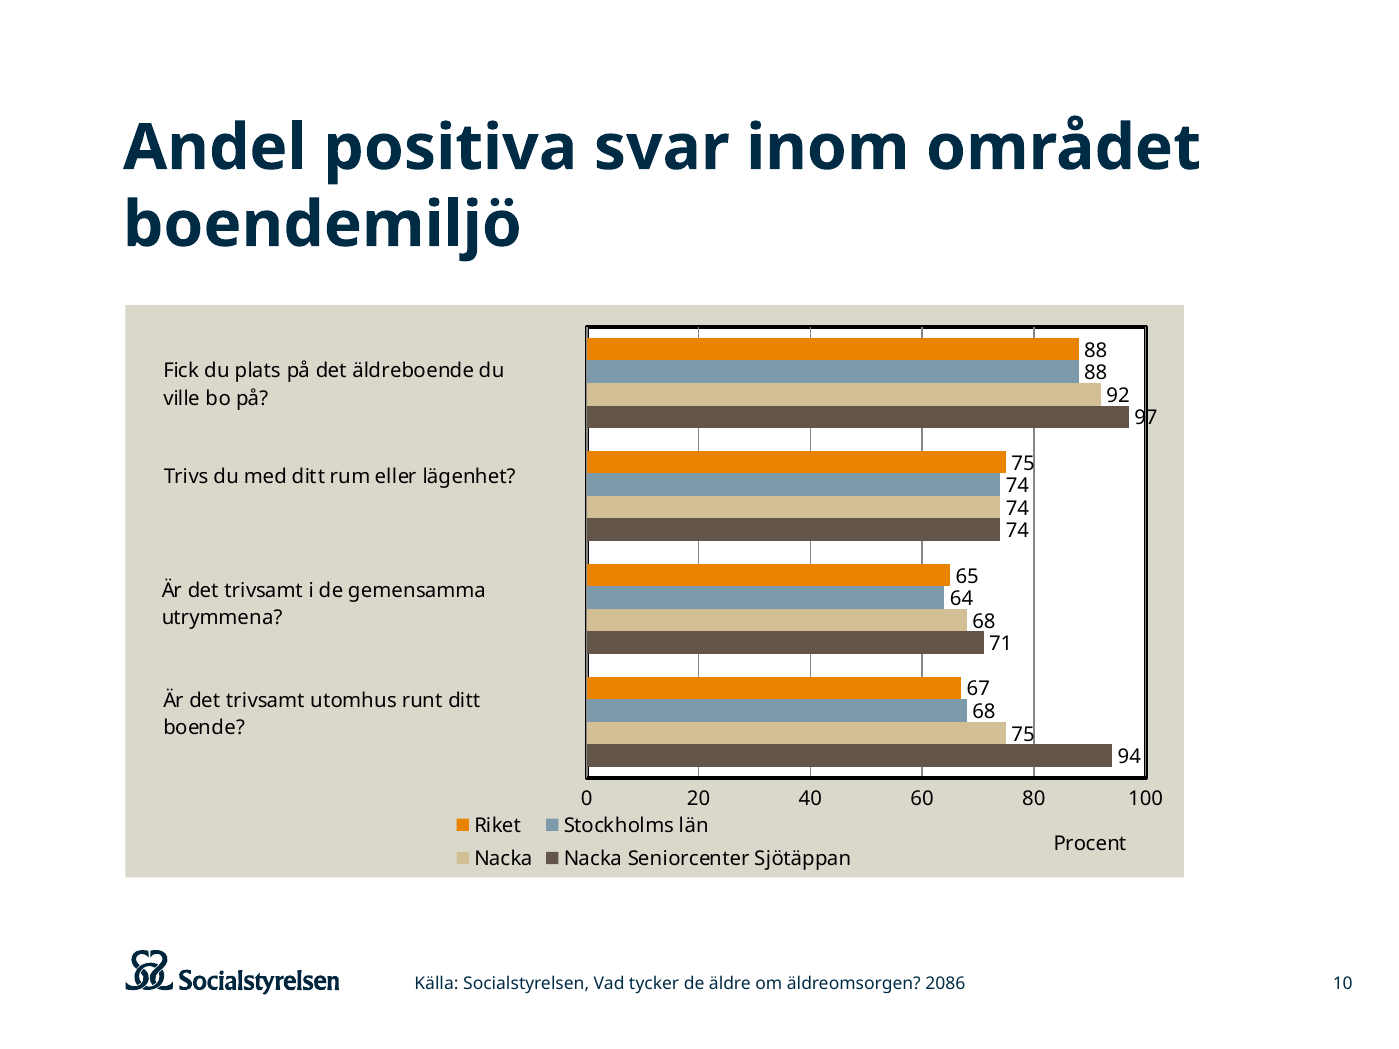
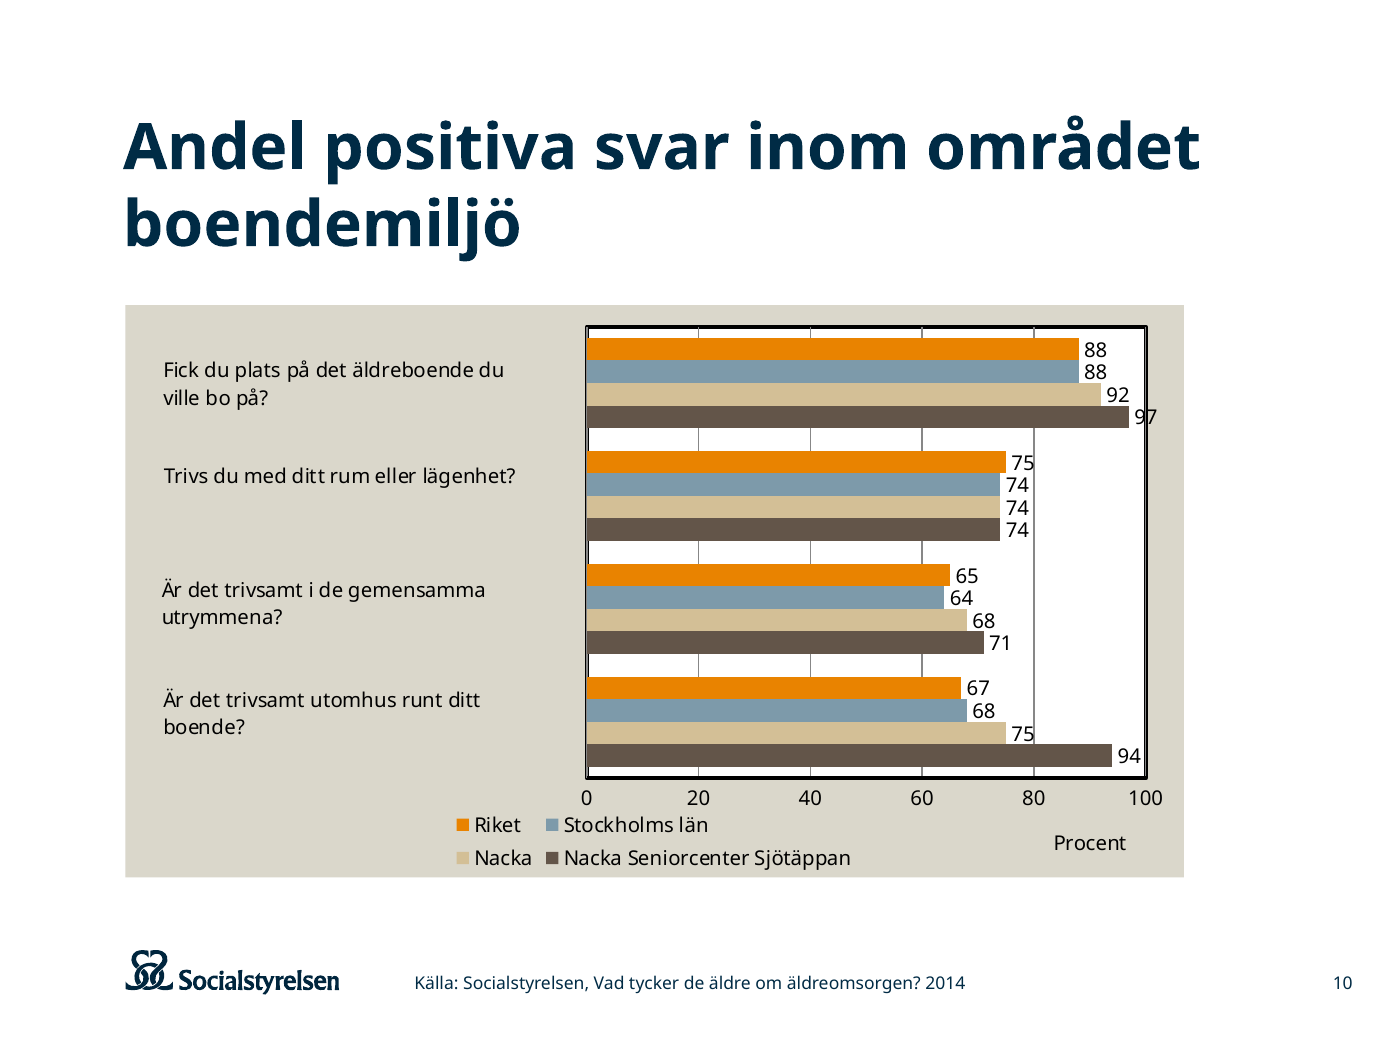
2086: 2086 -> 2014 (945, 983)
